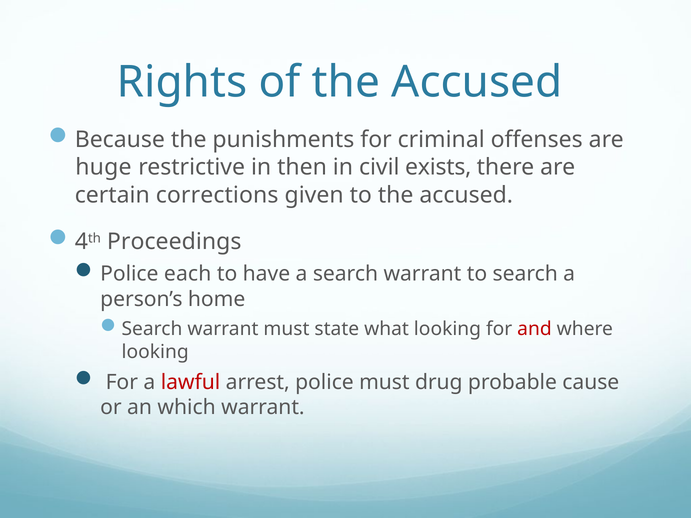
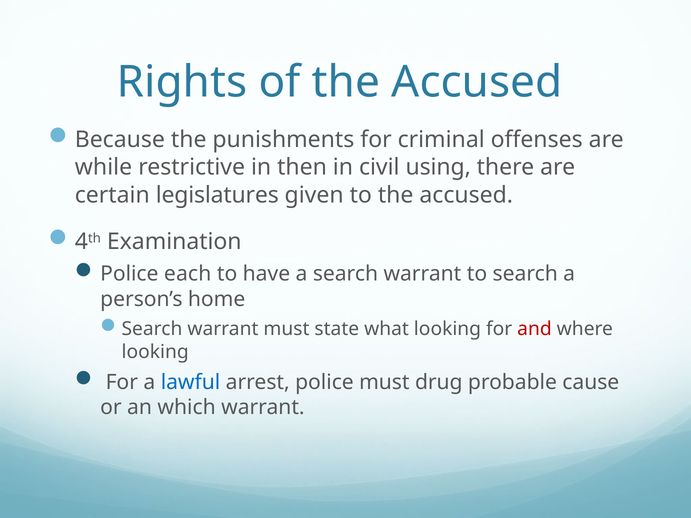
huge: huge -> while (104, 167)
exists: exists -> using (438, 167)
corrections: corrections -> legislatures (217, 195)
Proceedings: Proceedings -> Examination (174, 242)
lawful colour: red -> blue (191, 382)
